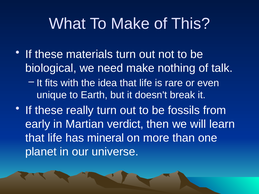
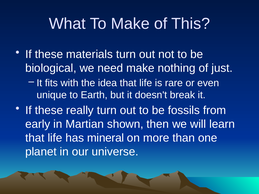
talk: talk -> just (222, 68)
verdict: verdict -> shown (125, 124)
